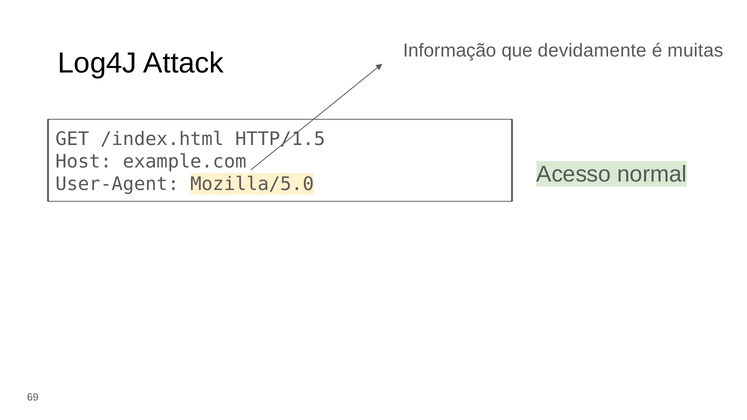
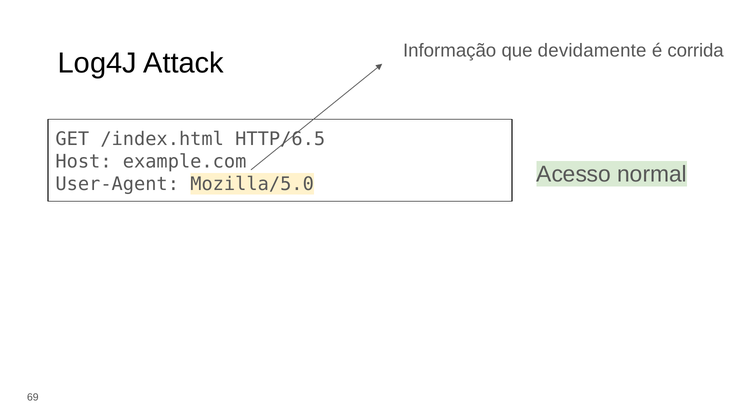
muitas: muitas -> corrida (696, 50)
HTTP/1.5: HTTP/1.5 -> HTTP/6.5 (280, 139)
